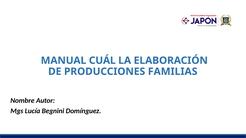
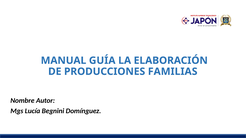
CUÁL: CUÁL -> GUÍA (102, 61)
